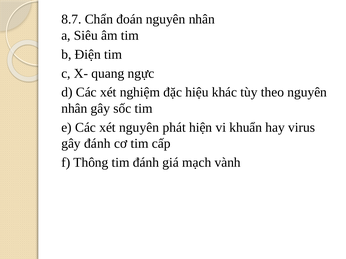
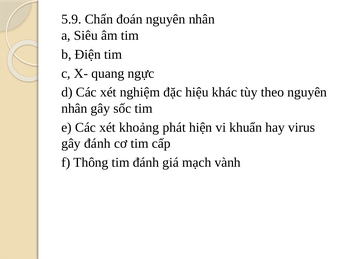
8.7: 8.7 -> 5.9 (71, 19)
xét nguyên: nguyên -> khoảng (139, 128)
